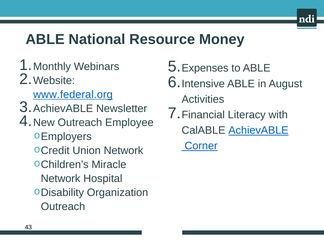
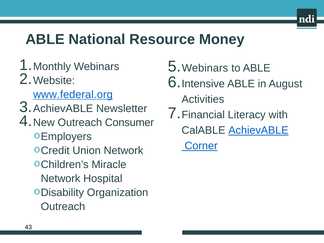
Expenses: Expenses -> Webinars (205, 68)
Employee: Employee -> Consumer (129, 123)
